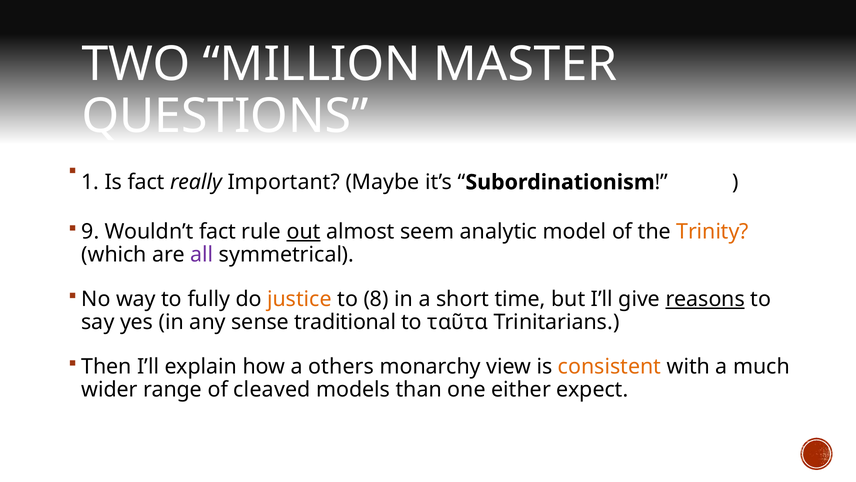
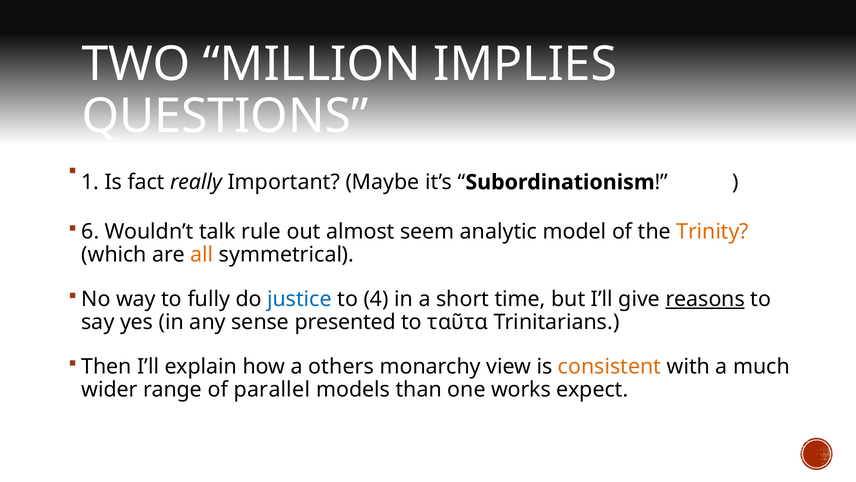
MASTER: MASTER -> IMPLIES (525, 64)
9: 9 -> 6 (90, 231)
Wouldn’t fact: fact -> talk (218, 231)
out underline: present -> none (304, 231)
all colour: purple -> orange (202, 254)
justice colour: orange -> blue (300, 299)
8: 8 -> 4 (376, 299)
traditional: traditional -> presented (345, 322)
cleaved: cleaved -> parallel (272, 389)
either: either -> works (521, 389)
